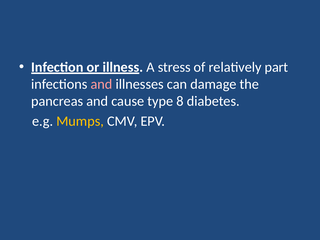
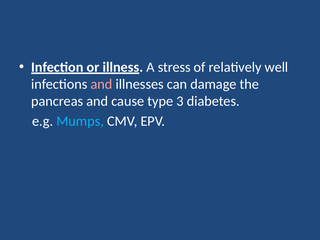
part: part -> well (276, 67)
8: 8 -> 3 (180, 101)
Mumps colour: yellow -> light blue (80, 121)
